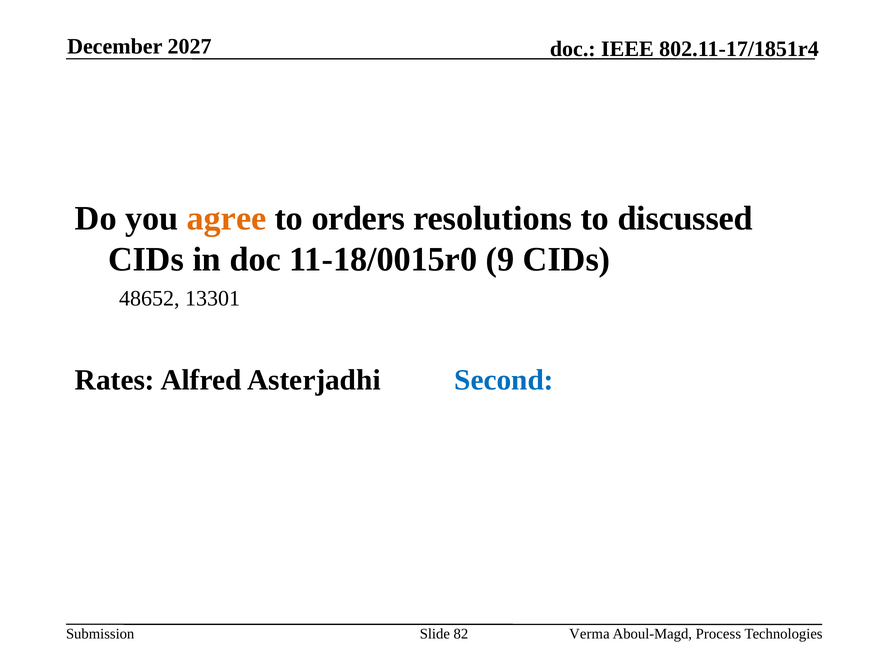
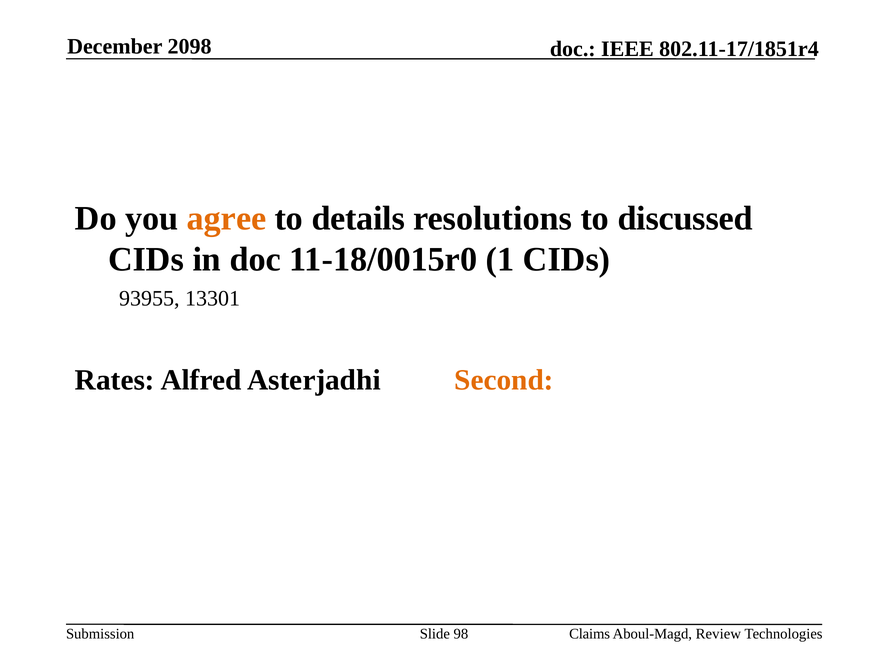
2027: 2027 -> 2098 (190, 47)
orders: orders -> details (358, 218)
9: 9 -> 1 (500, 259)
48652: 48652 -> 93955 (149, 298)
Second colour: blue -> orange (504, 380)
82: 82 -> 98 (461, 634)
Verma: Verma -> Claims (590, 634)
Process: Process -> Review (718, 634)
